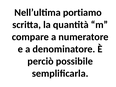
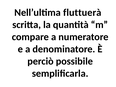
portiamo: portiamo -> fluttuerà (82, 13)
